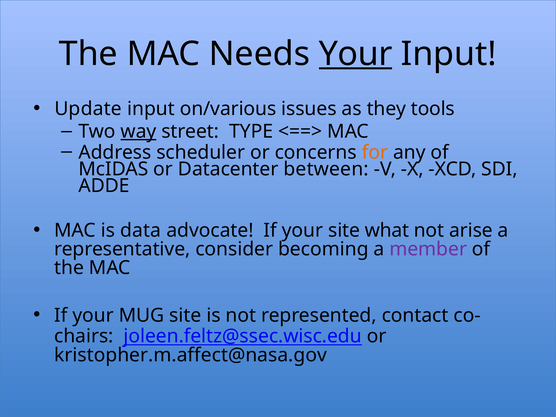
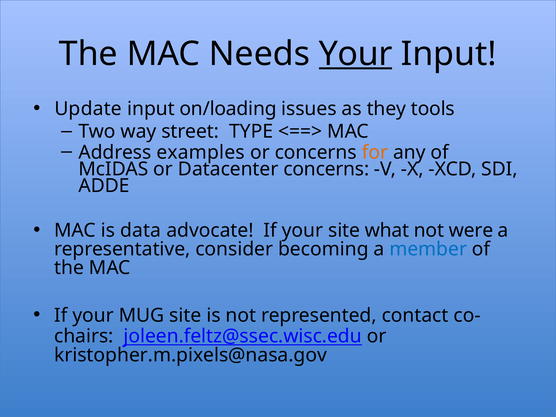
on/various: on/various -> on/loading (228, 109)
way underline: present -> none (139, 131)
scheduler: scheduler -> examples (201, 152)
Datacenter between: between -> concerns (326, 169)
arise: arise -> were (471, 230)
member colour: purple -> blue (428, 249)
kristopher.m.affect@nasa.gov: kristopher.m.affect@nasa.gov -> kristopher.m.pixels@nasa.gov (191, 355)
